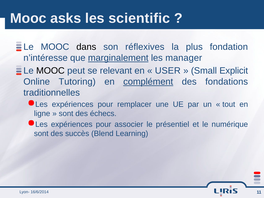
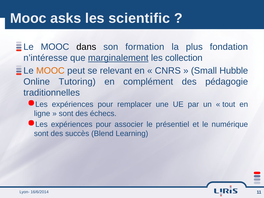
réflexives: réflexives -> formation (145, 47)
manager: manager -> collection (184, 58)
MOOC colour: black -> orange (50, 71)
USER: USER -> CNRS (168, 71)
Explicit: Explicit -> Hubble (234, 71)
complément underline: present -> none (148, 82)
fondations: fondations -> pédagogie (227, 82)
